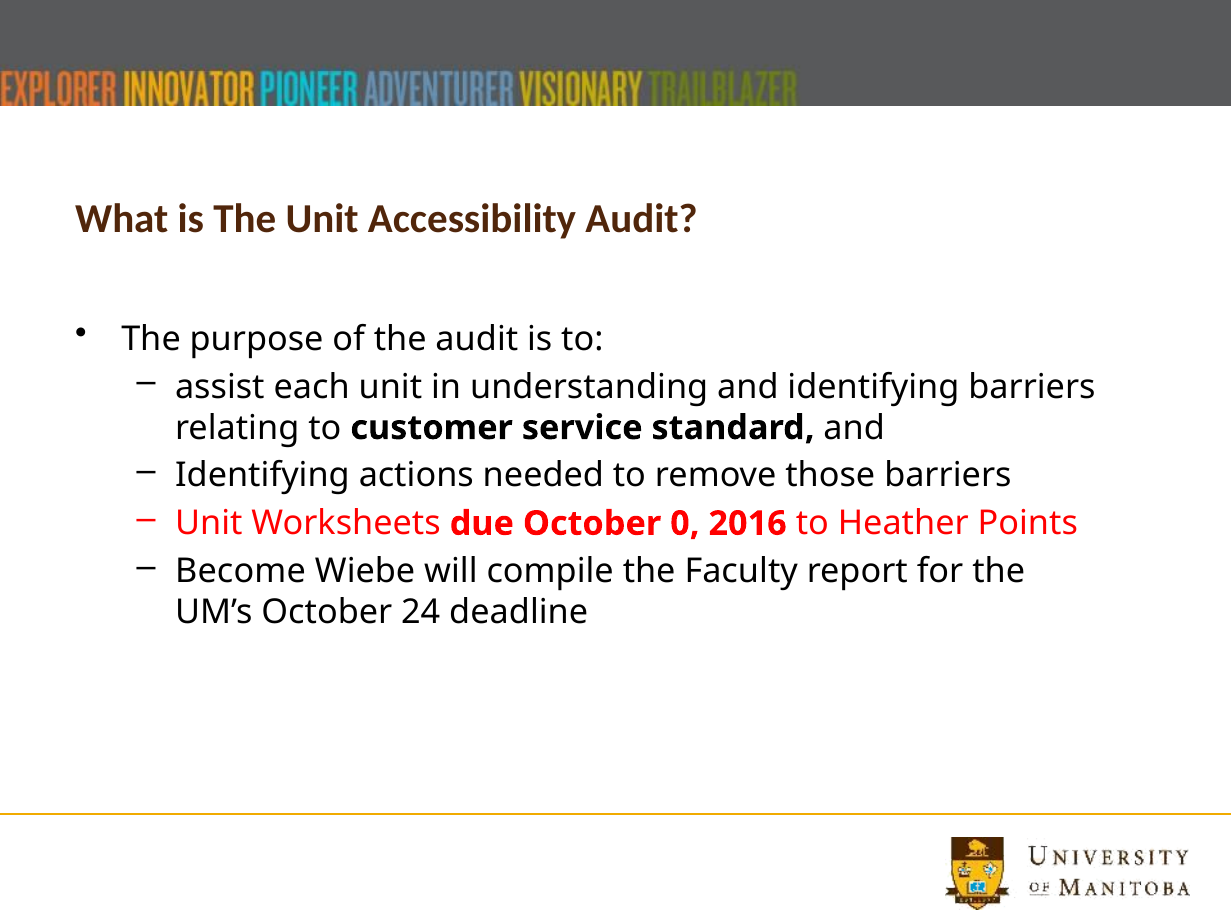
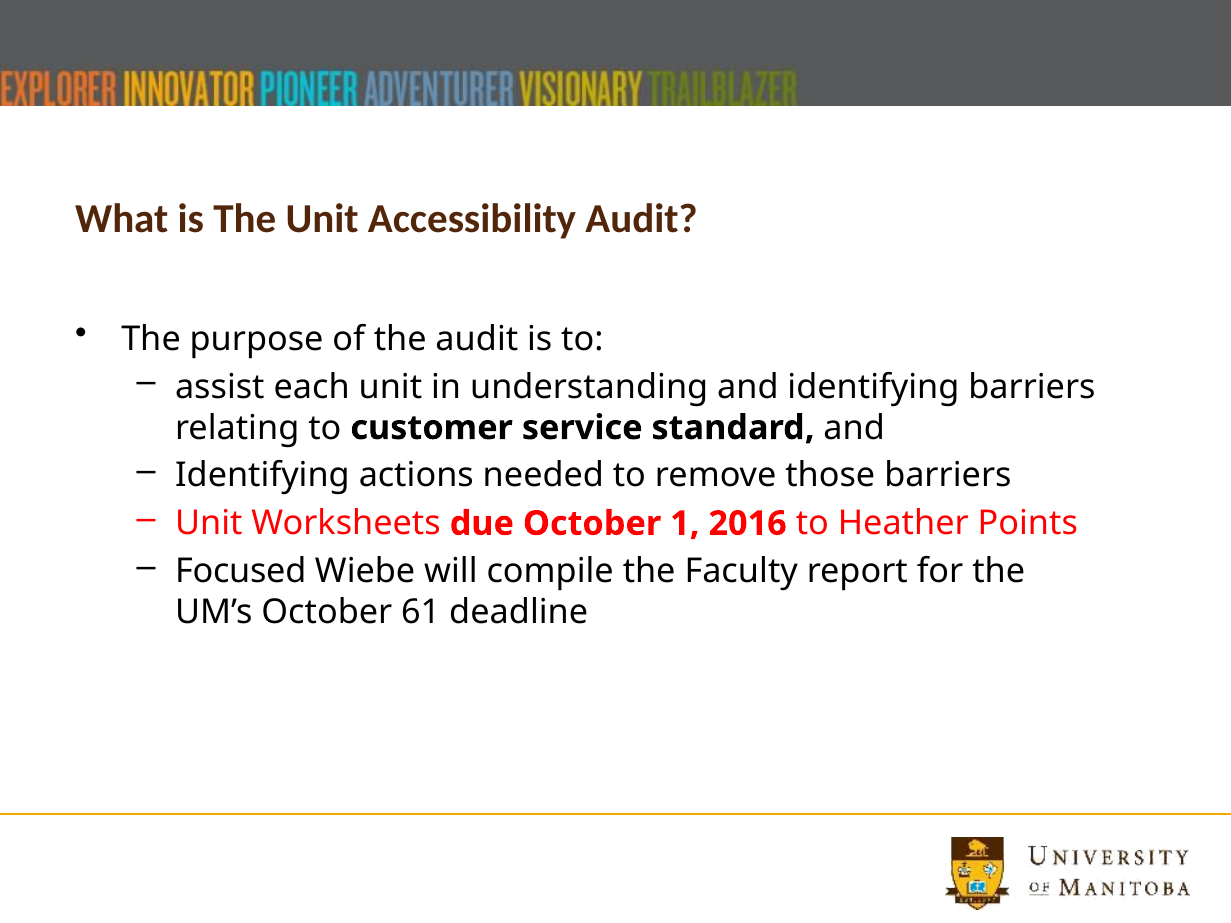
0: 0 -> 1 (685, 524)
Become: Become -> Focused (241, 572)
24: 24 -> 61 (421, 613)
